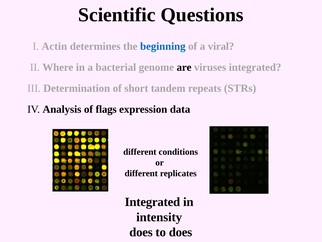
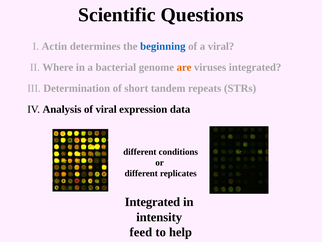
are colour: black -> orange (184, 67)
of flags: flags -> viral (106, 109)
does: does -> feed (141, 232)
to does: does -> help (180, 232)
